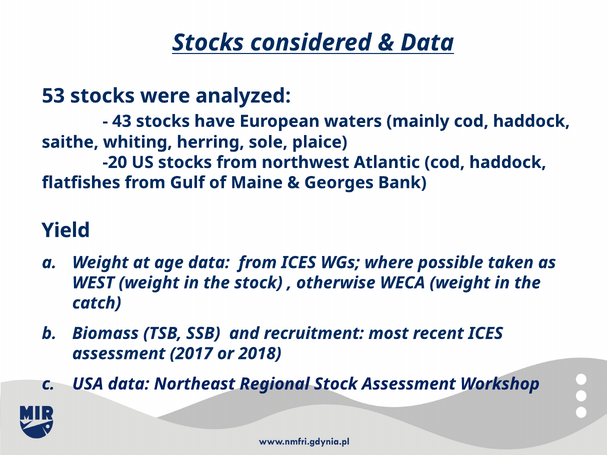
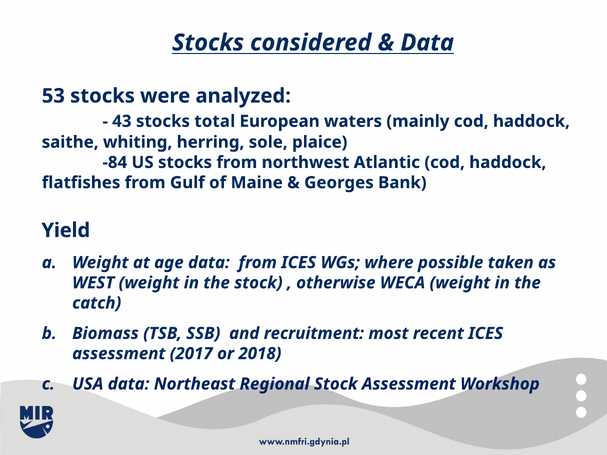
have: have -> total (215, 121)
-20: -20 -> -84 (115, 163)
